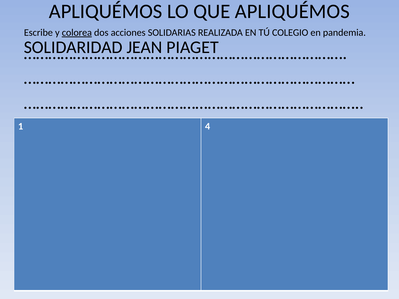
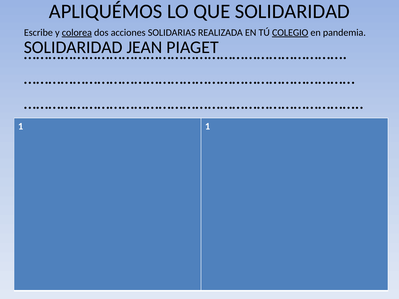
QUE APLIQUÉMOS: APLIQUÉMOS -> SOLIDARIDAD (292, 11)
COLEGIO underline: none -> present (290, 33)
1 4: 4 -> 1 (208, 126)
